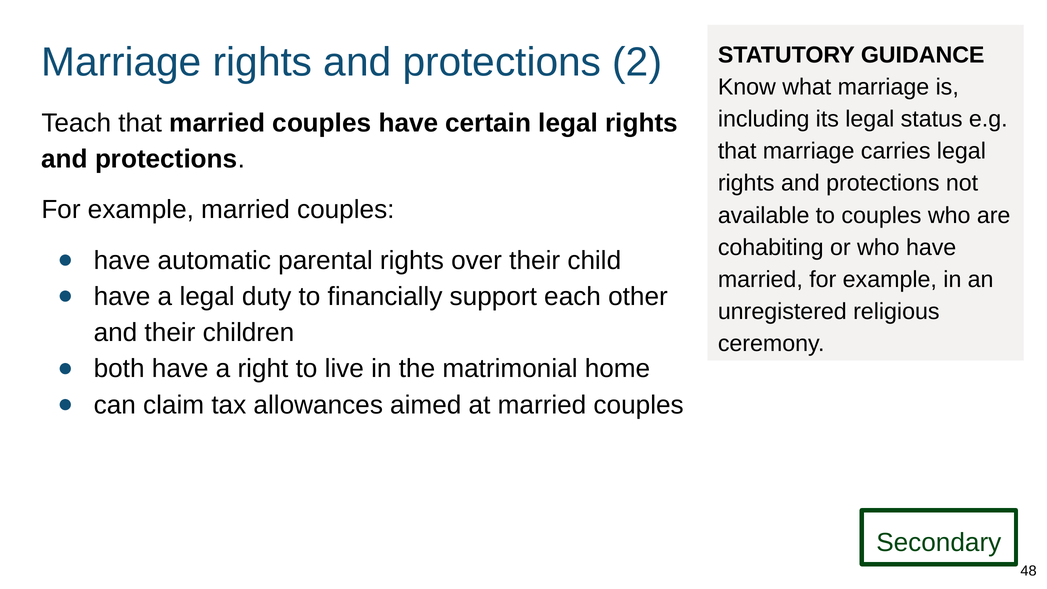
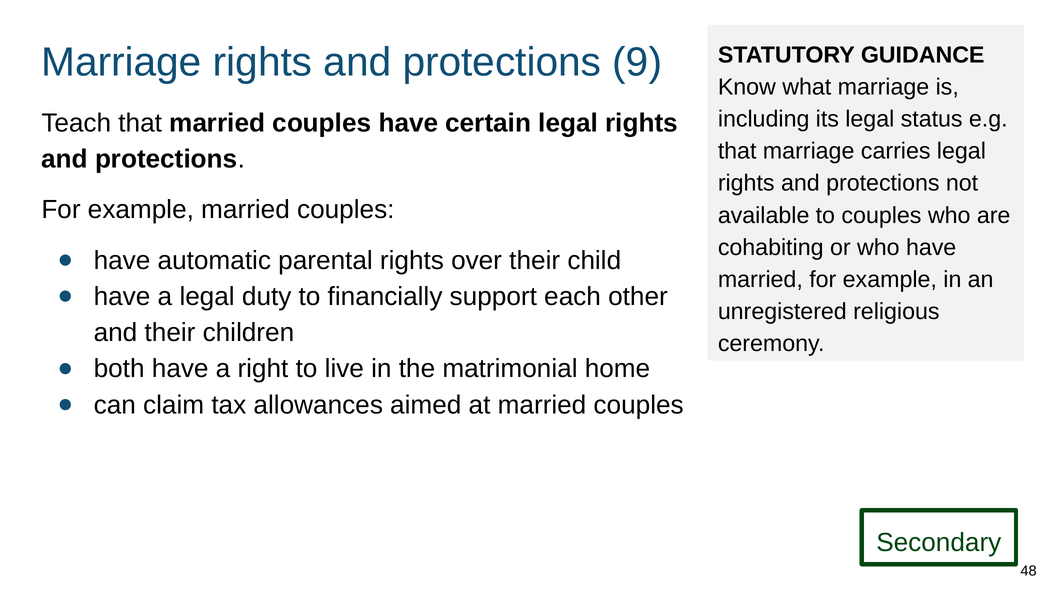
2: 2 -> 9 (637, 63)
